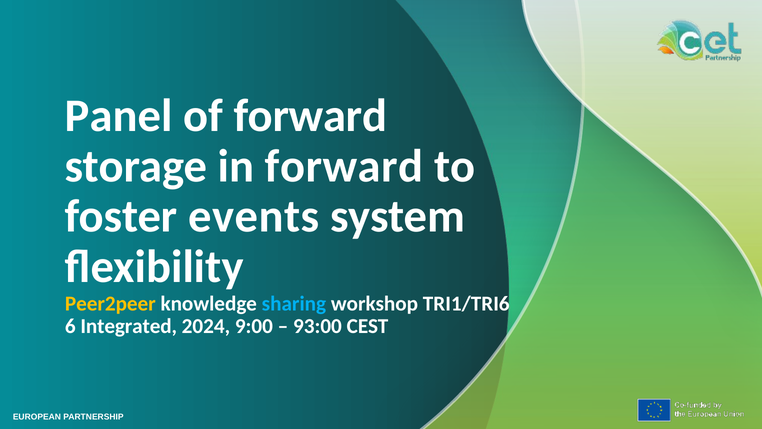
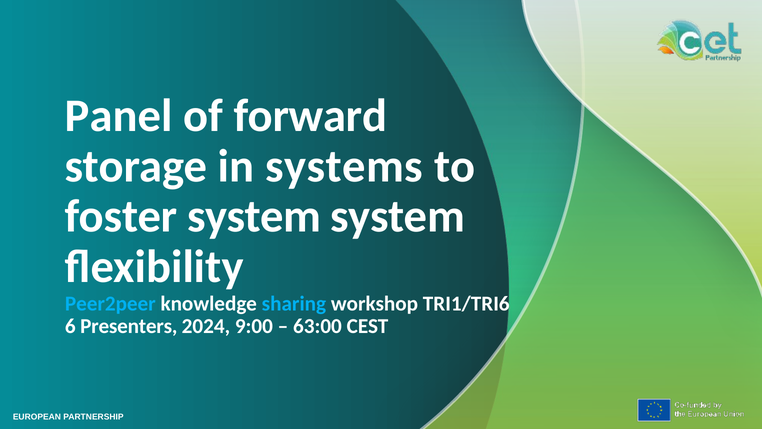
in forward: forward -> systems (344, 166)
foster events: events -> system (254, 216)
Peer2peer colour: yellow -> light blue (110, 303)
Integrated: Integrated -> Presenters (129, 326)
93:00: 93:00 -> 63:00 (317, 326)
